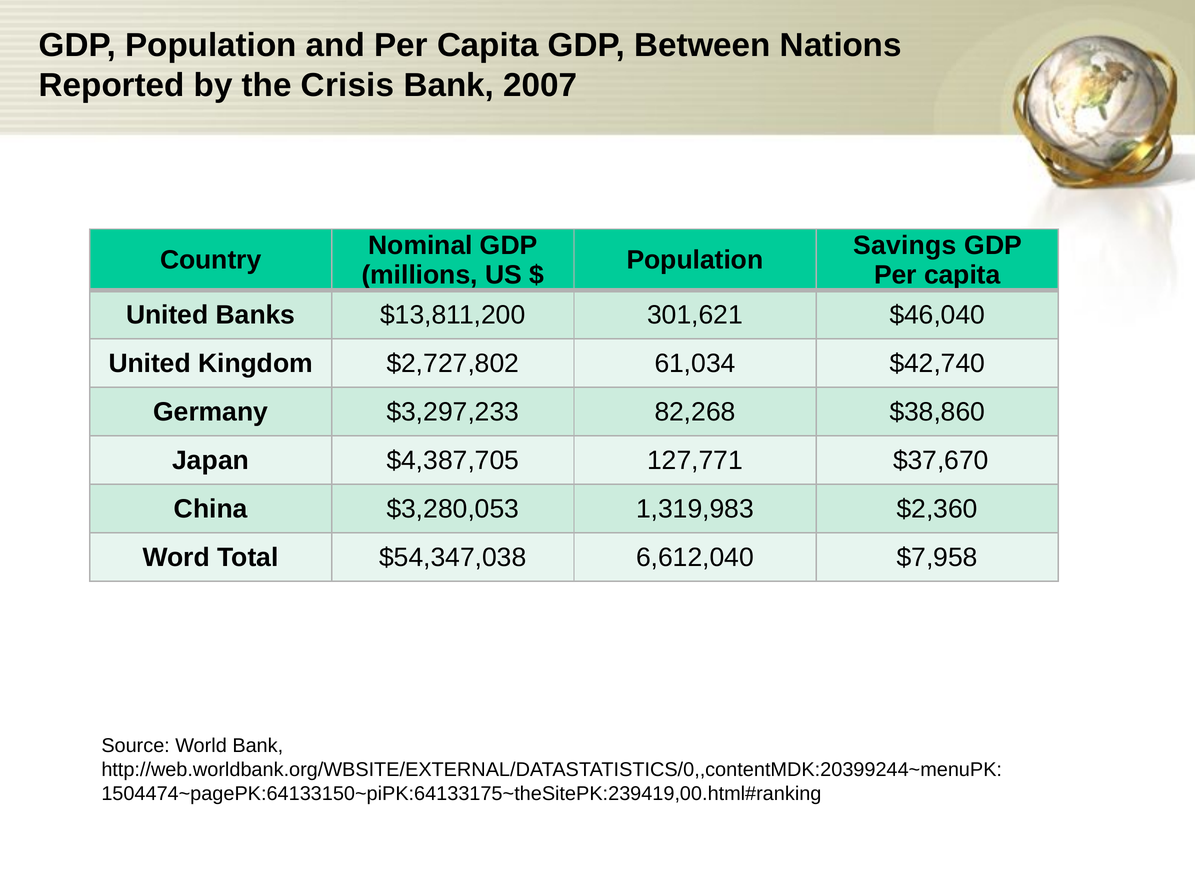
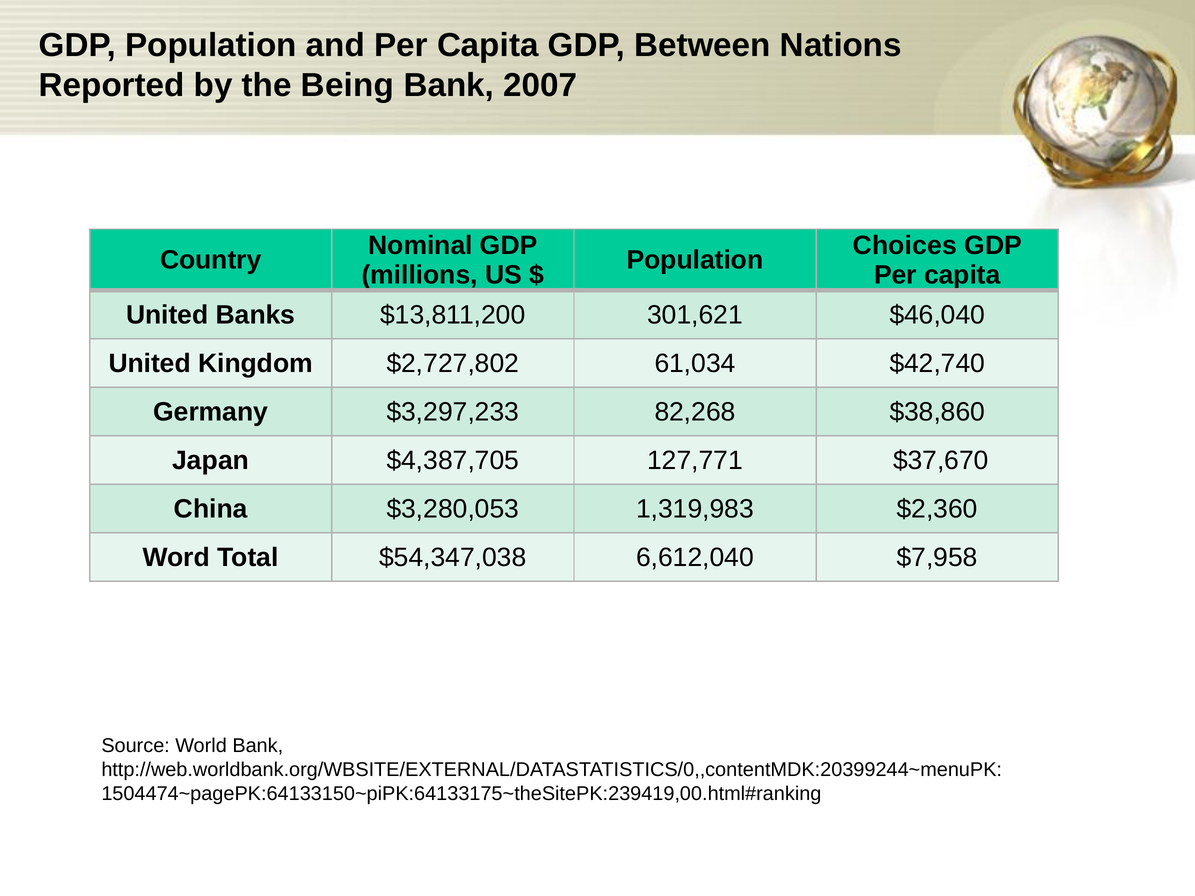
Crisis: Crisis -> Being (348, 85)
Savings: Savings -> Choices (905, 245)
